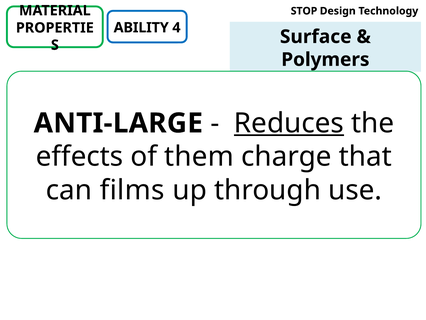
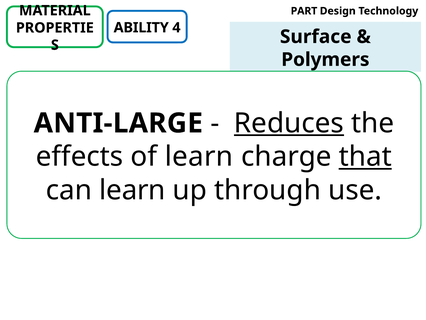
STOP: STOP -> PART (304, 11)
of them: them -> learn (199, 157)
that underline: none -> present (365, 157)
can films: films -> learn (132, 190)
